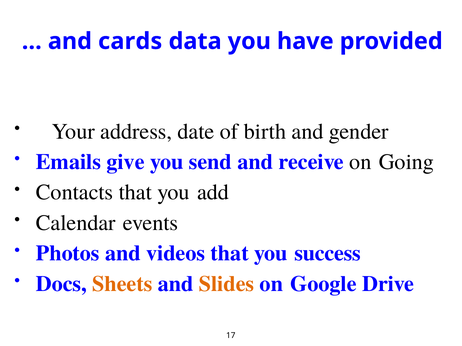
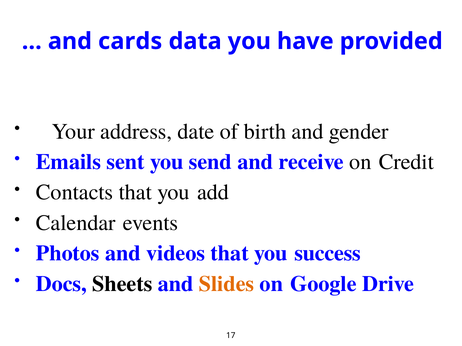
give: give -> sent (126, 162)
Going: Going -> Credit (406, 162)
Sheets colour: orange -> black (122, 284)
